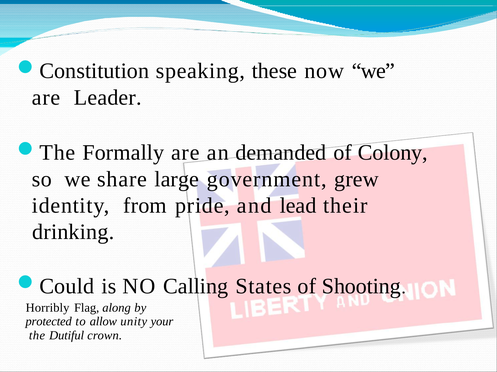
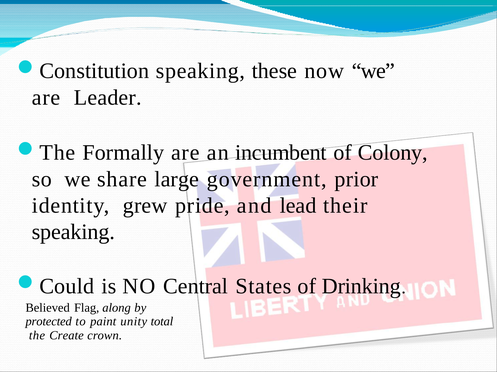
demanded: demanded -> incumbent (281, 153)
grew: grew -> prior (356, 179)
from: from -> grew (145, 206)
drinking: drinking -> speaking (73, 232)
Calling: Calling -> Central (196, 287)
Shooting: Shooting -> Drinking (361, 287)
Horribly: Horribly -> Believed (48, 308)
allow: allow -> paint (103, 322)
your: your -> total (162, 322)
Dutiful: Dutiful -> Create (67, 336)
